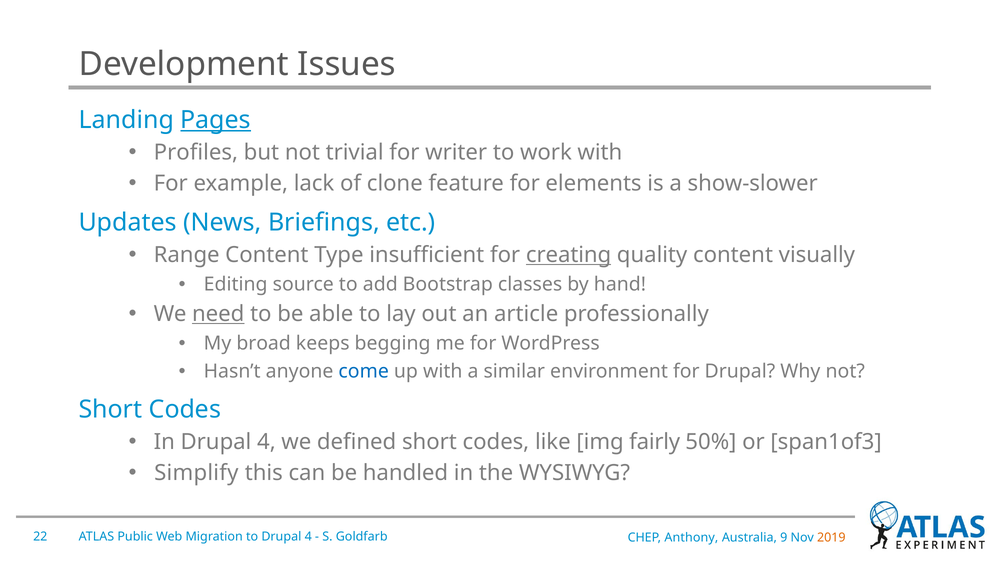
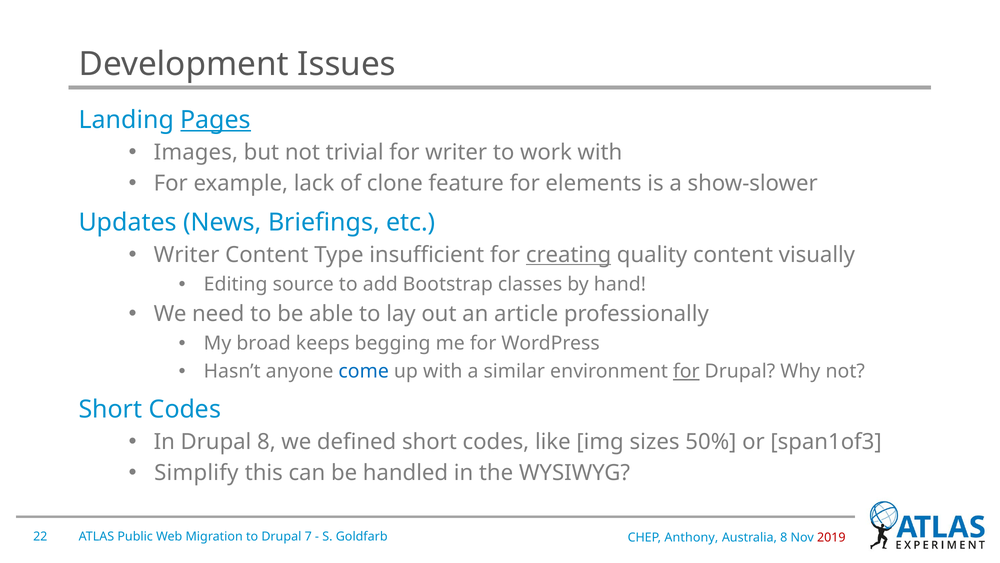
Profiles: Profiles -> Images (196, 152)
Range: Range -> Writer (187, 255)
need underline: present -> none (218, 314)
for underline: none -> present (686, 371)
In Drupal 4: 4 -> 8 (266, 441)
fairly: fairly -> sizes (655, 441)
to Drupal 4: 4 -> 7 (308, 536)
Australia 9: 9 -> 8 (784, 537)
2019 colour: orange -> red (831, 537)
